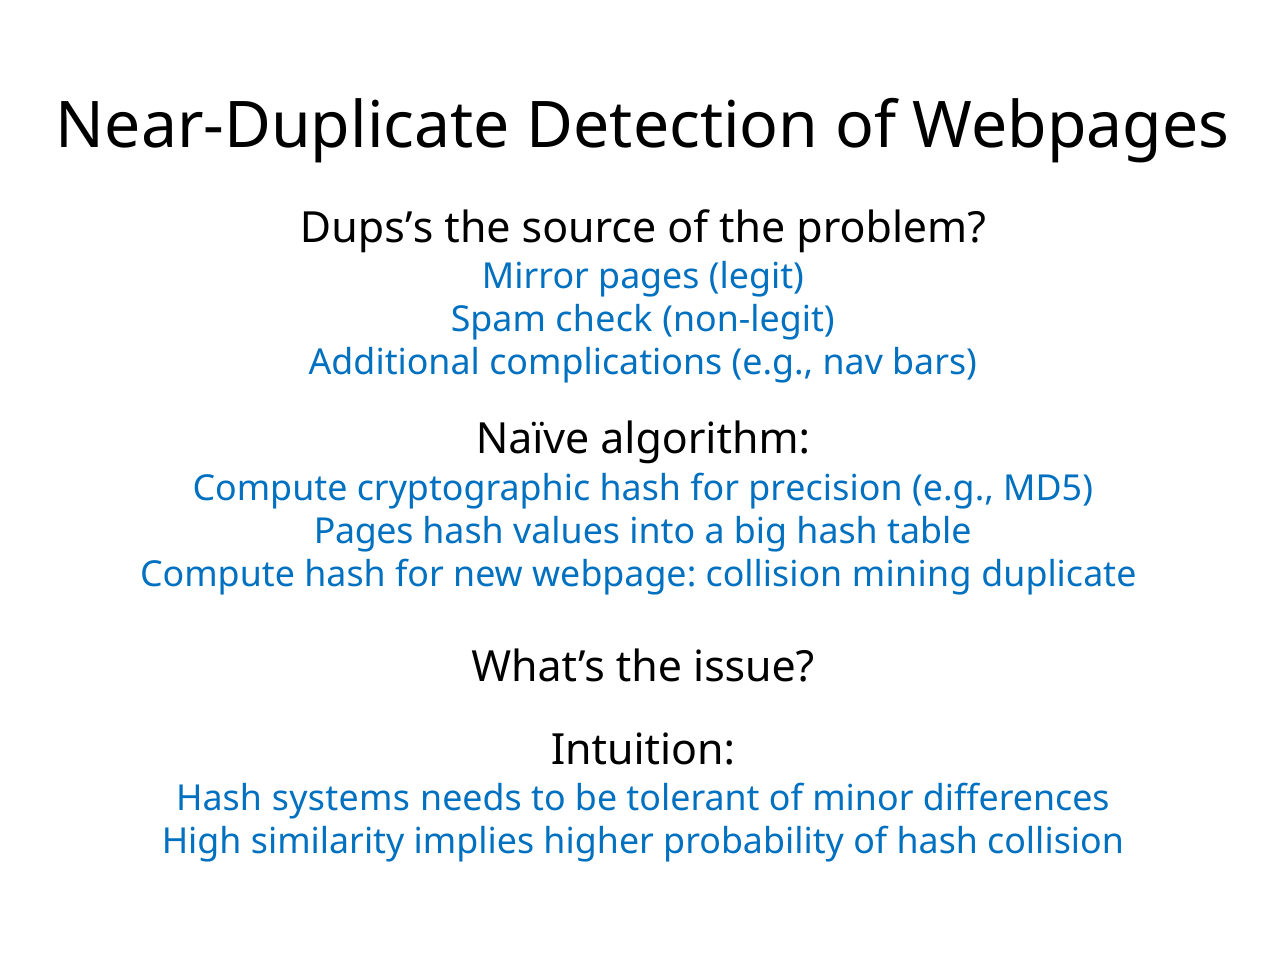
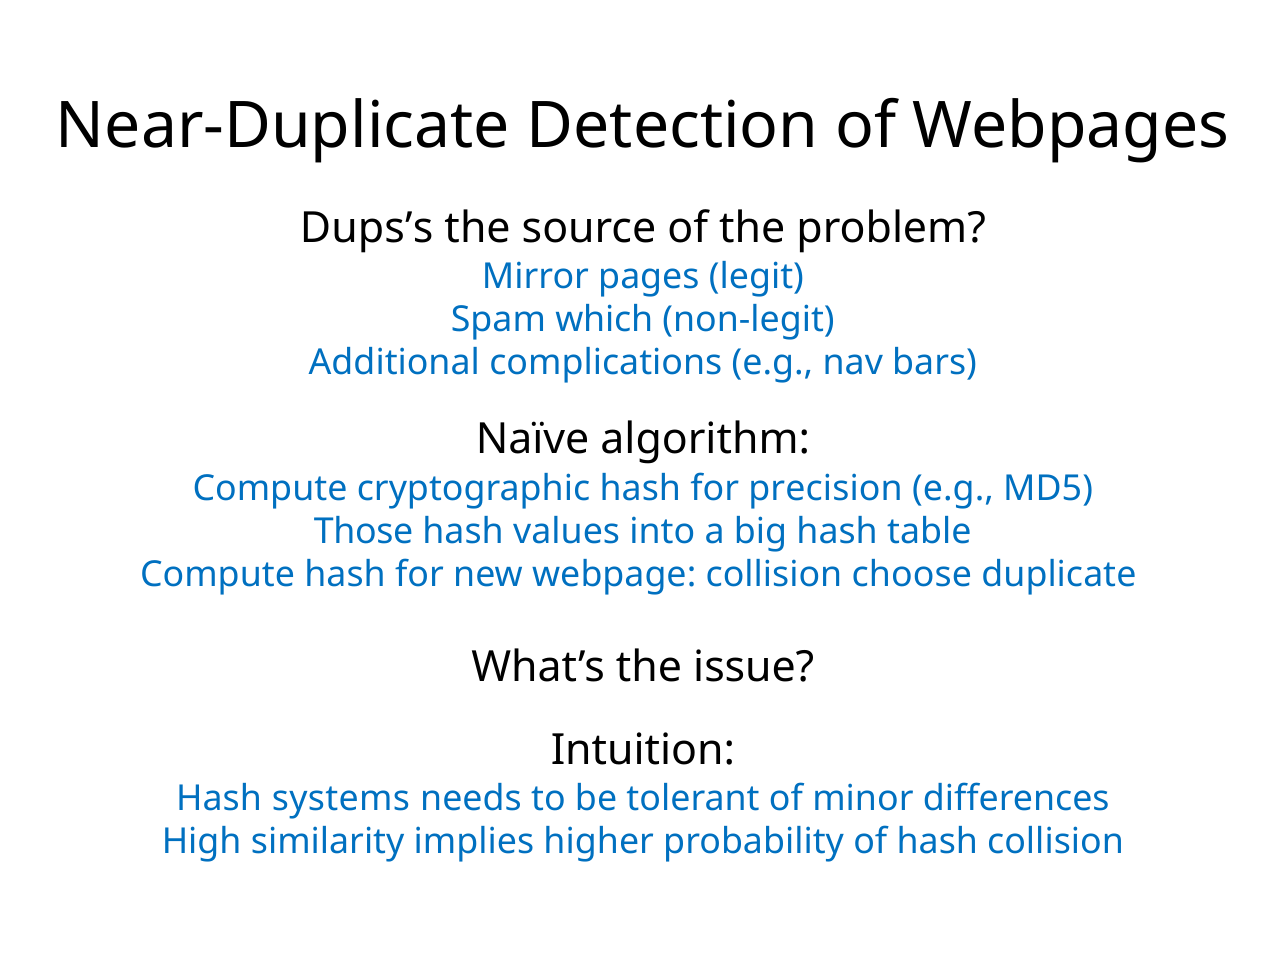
check: check -> which (604, 320)
Pages: Pages -> Those (364, 531)
mining: mining -> choose (912, 574)
